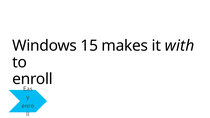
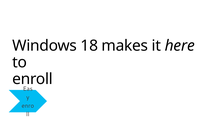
15: 15 -> 18 (89, 46)
with: with -> here (180, 46)
